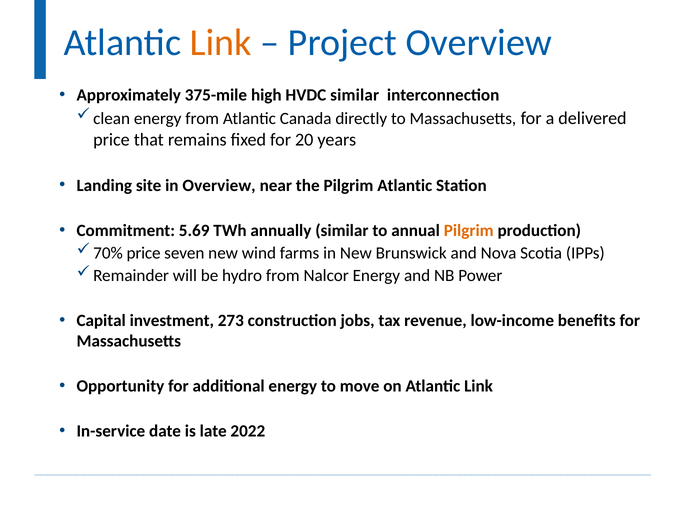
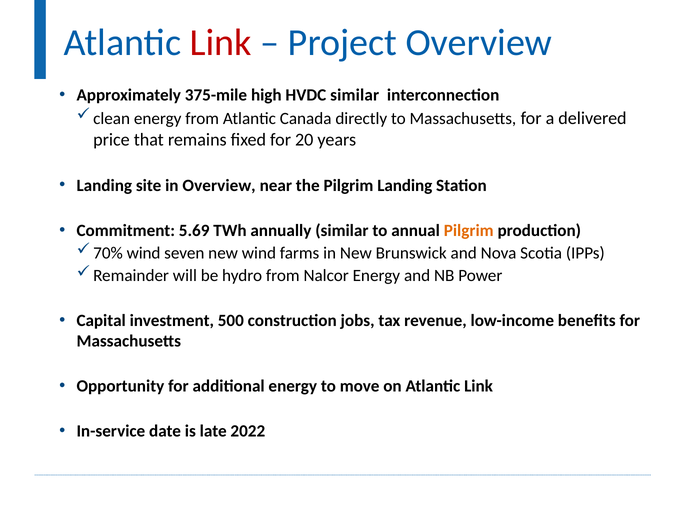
Link colour: orange -> red (221, 43)
Pilgrim Atlantic: Atlantic -> Landing (405, 185)
price: price -> wind (144, 253)
273: 273 -> 500 (231, 320)
